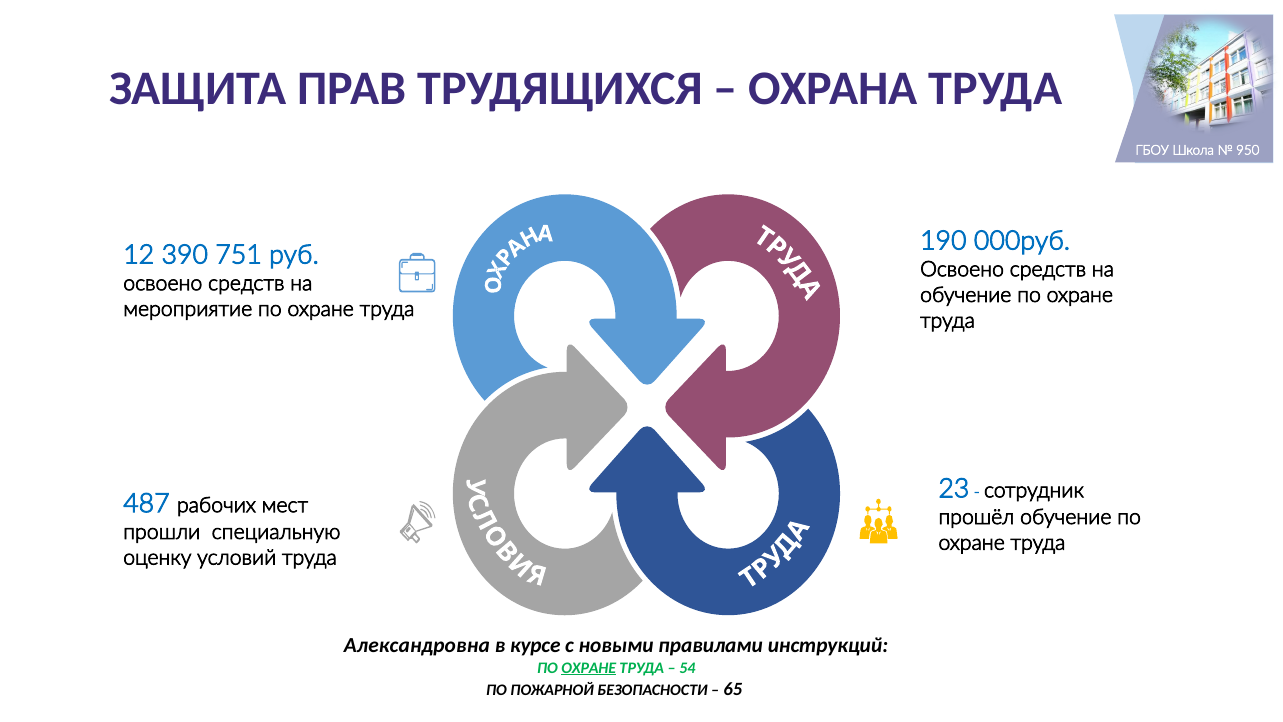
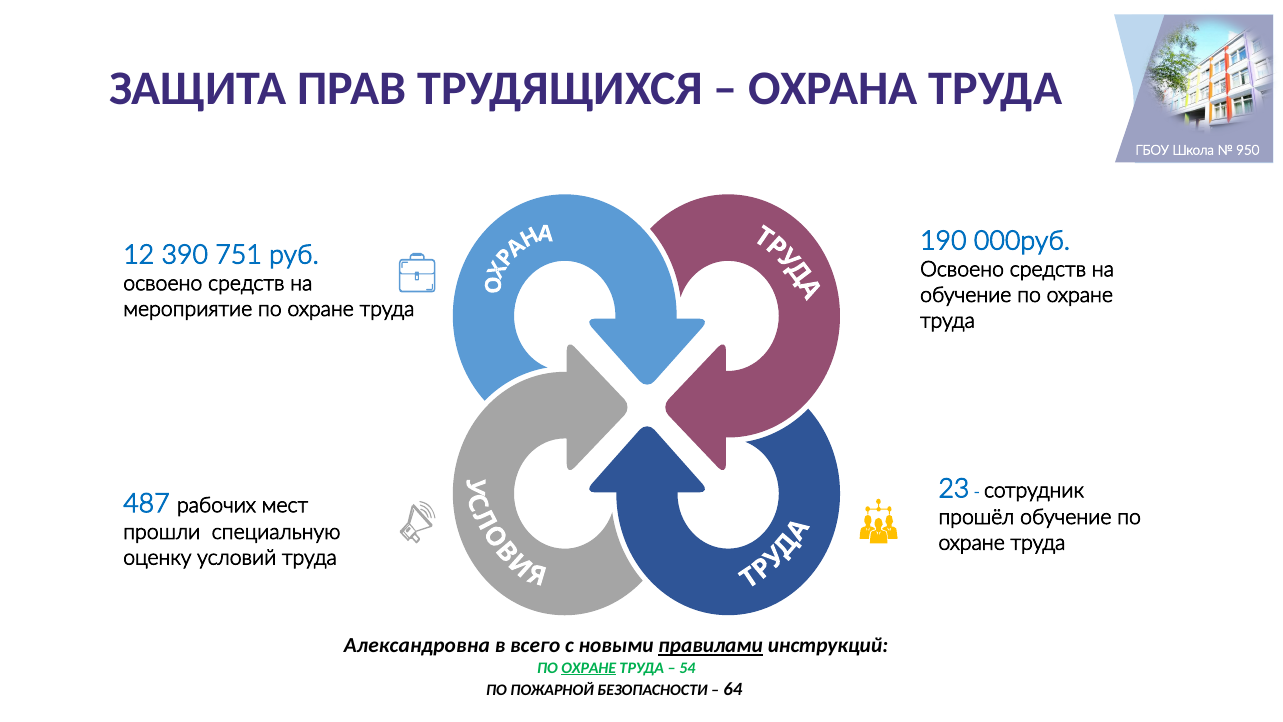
курсе: курсе -> всего (535, 646)
правилами underline: none -> present (711, 646)
65: 65 -> 64 (733, 689)
